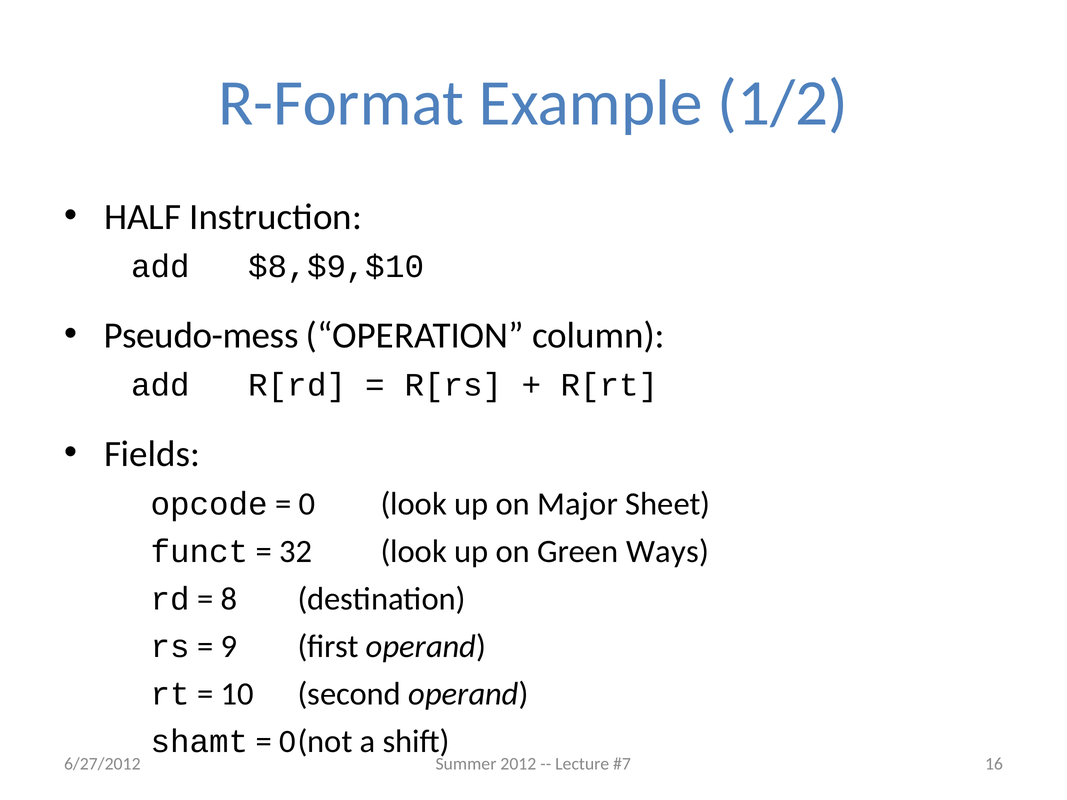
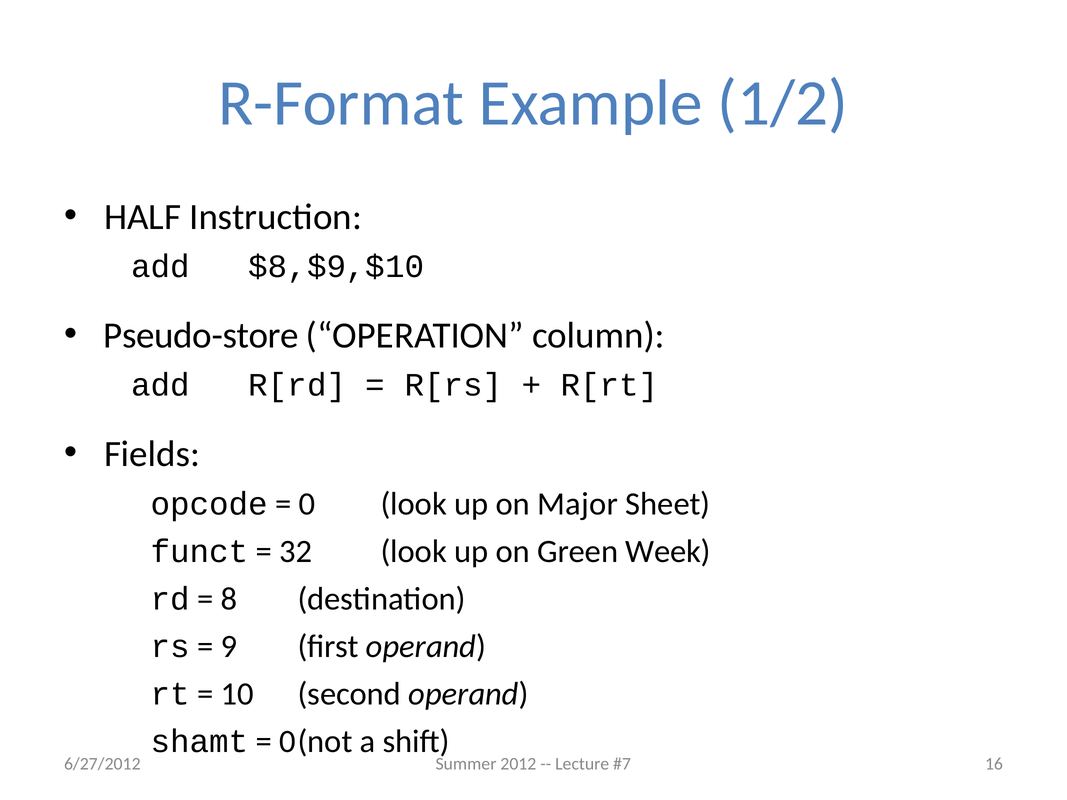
Pseudo-mess: Pseudo-mess -> Pseudo-store (201, 335)
Ways: Ways -> Week (668, 552)
